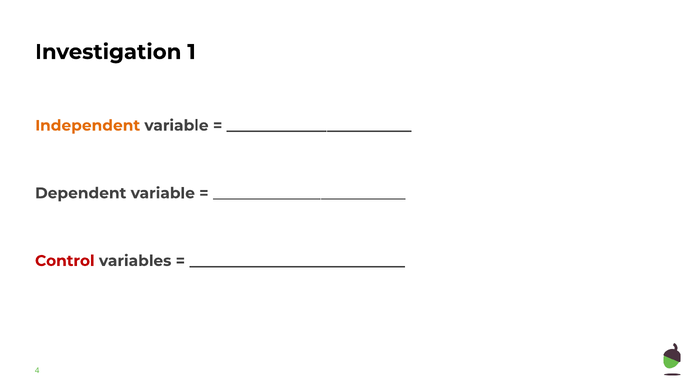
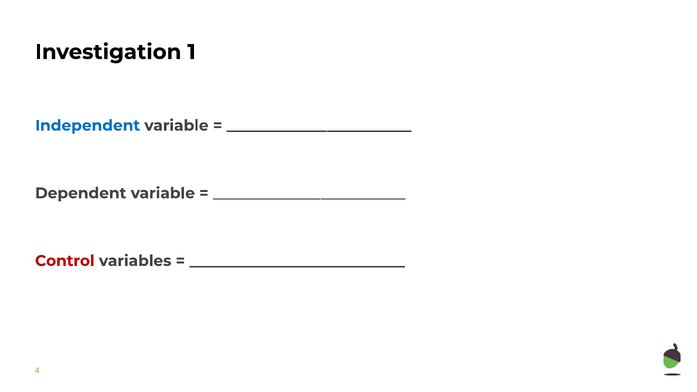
Independent colour: orange -> blue (88, 126)
